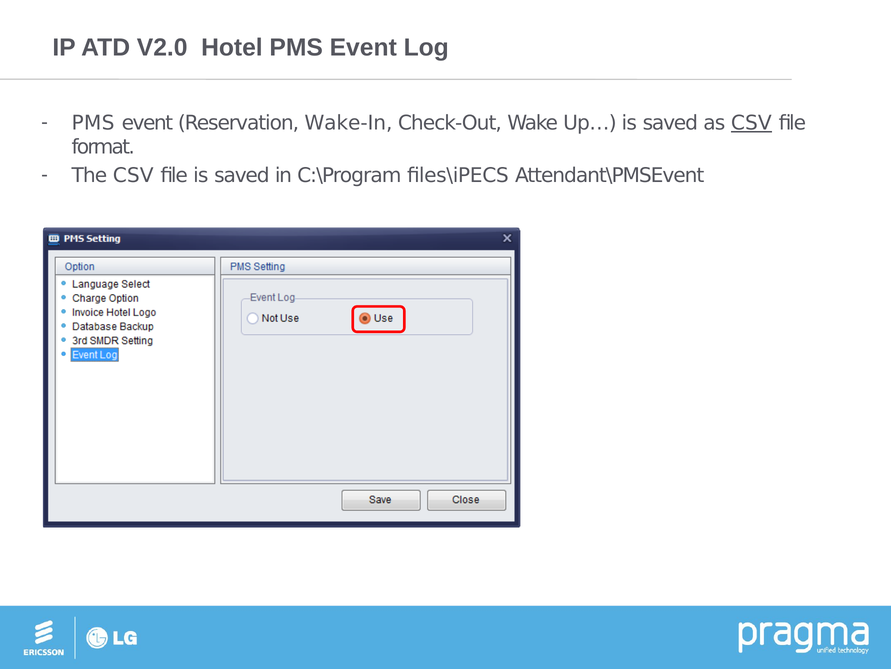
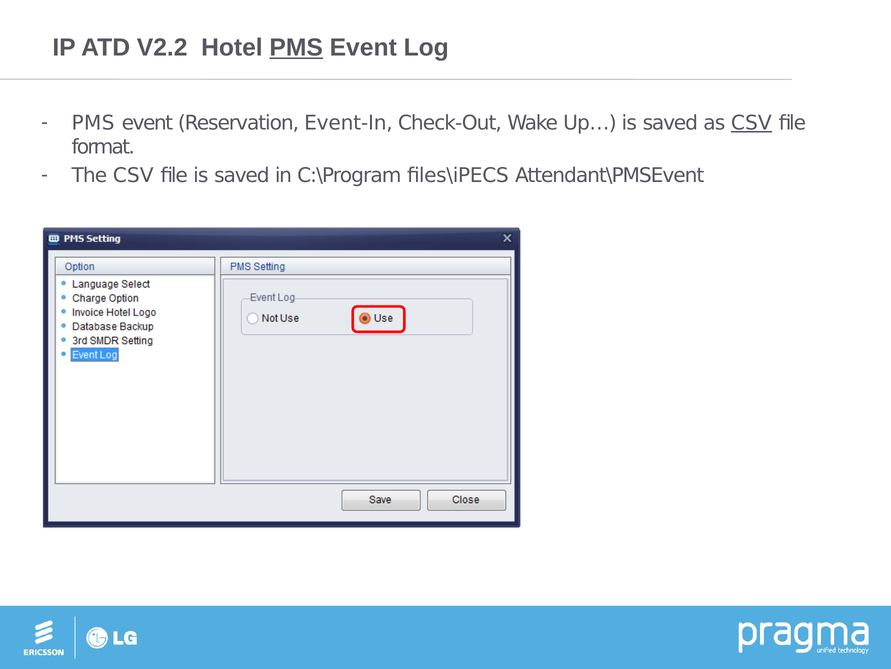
V2.0: V2.0 -> V2.2 (162, 48)
PMS underline: none -> present (296, 48)
Wake-In: Wake-In -> Event-In (348, 123)
